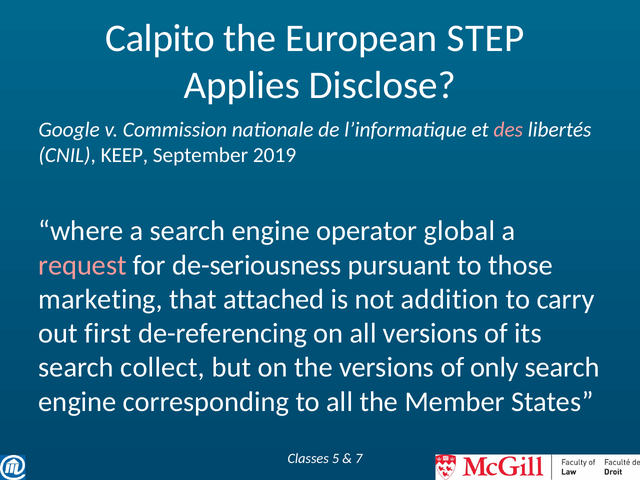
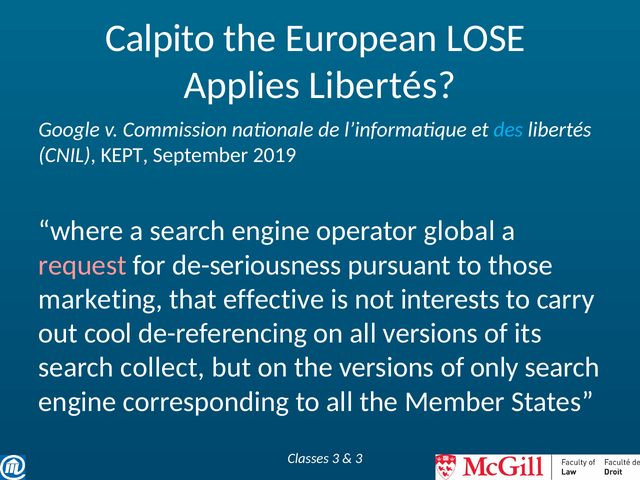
STEP: STEP -> LOSE (486, 38)
Applies Disclose: Disclose -> Libertés (382, 85)
des colour: pink -> light blue (508, 129)
KEEP: KEEP -> KEPT (124, 155)
attached: attached -> effective (274, 299)
addition: addition -> interests (450, 299)
first: first -> cool (108, 333)
Classes 5: 5 -> 3 (336, 459)
7: 7 -> 3 (359, 459)
